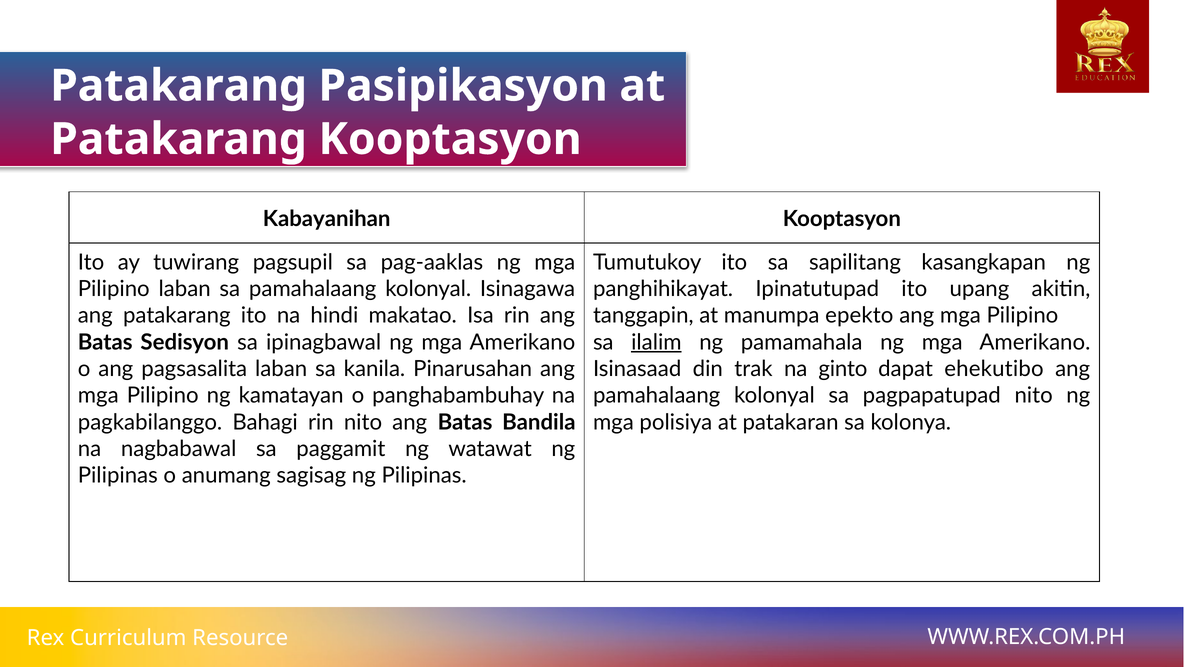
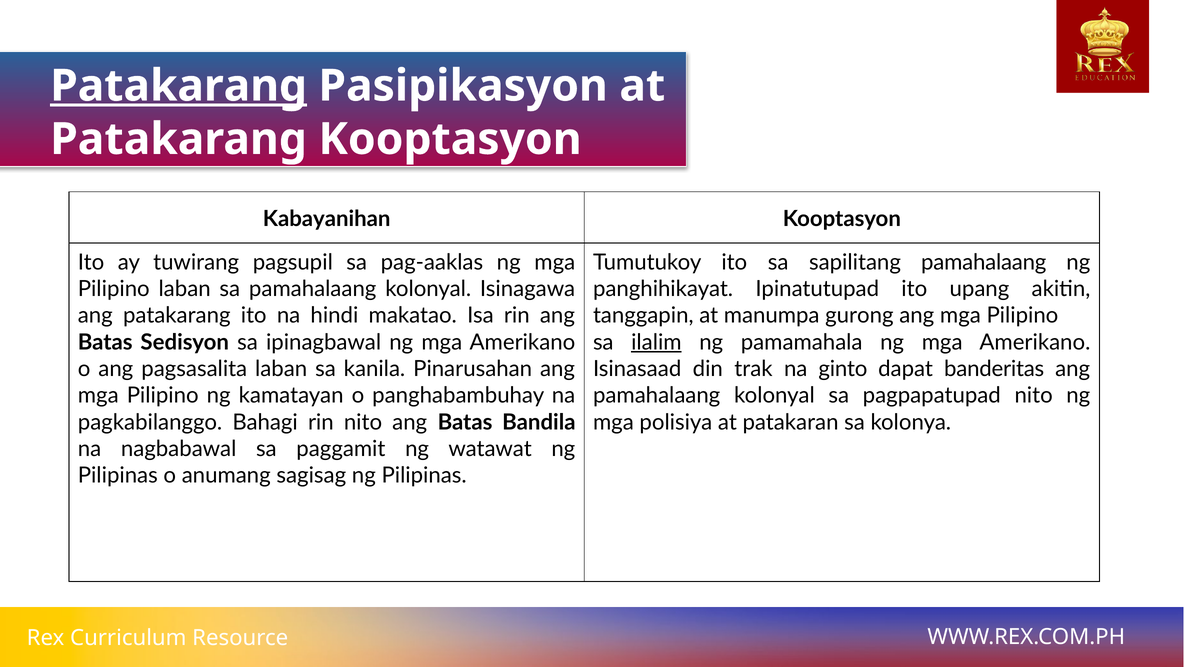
Patakarang underline: none -> present (179, 86)
sapilitang kasangkapan: kasangkapan -> pamahalaang (984, 262)
epekto: epekto -> gurong (859, 315)
ehekutibo: ehekutibo -> banderitas (994, 369)
